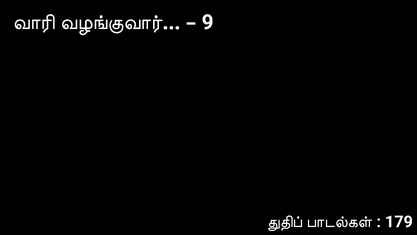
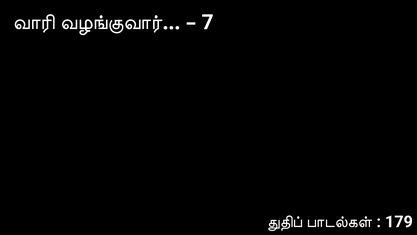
9: 9 -> 7 (208, 22)
